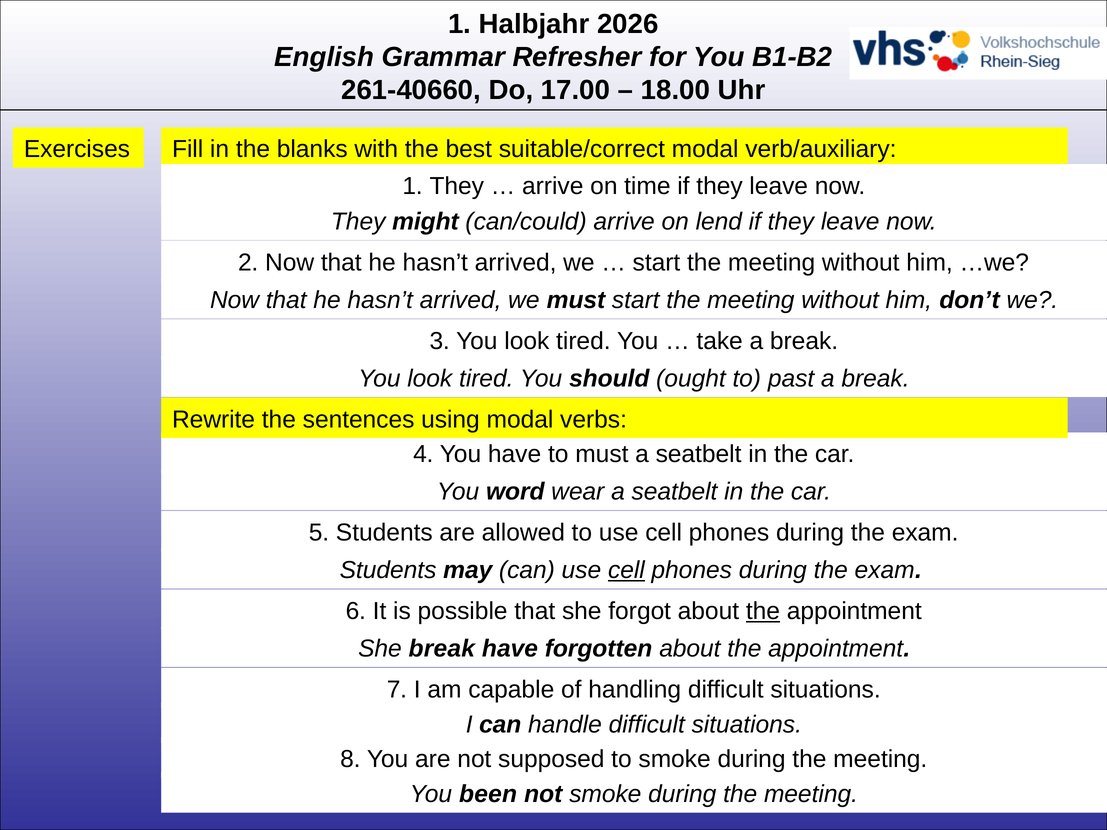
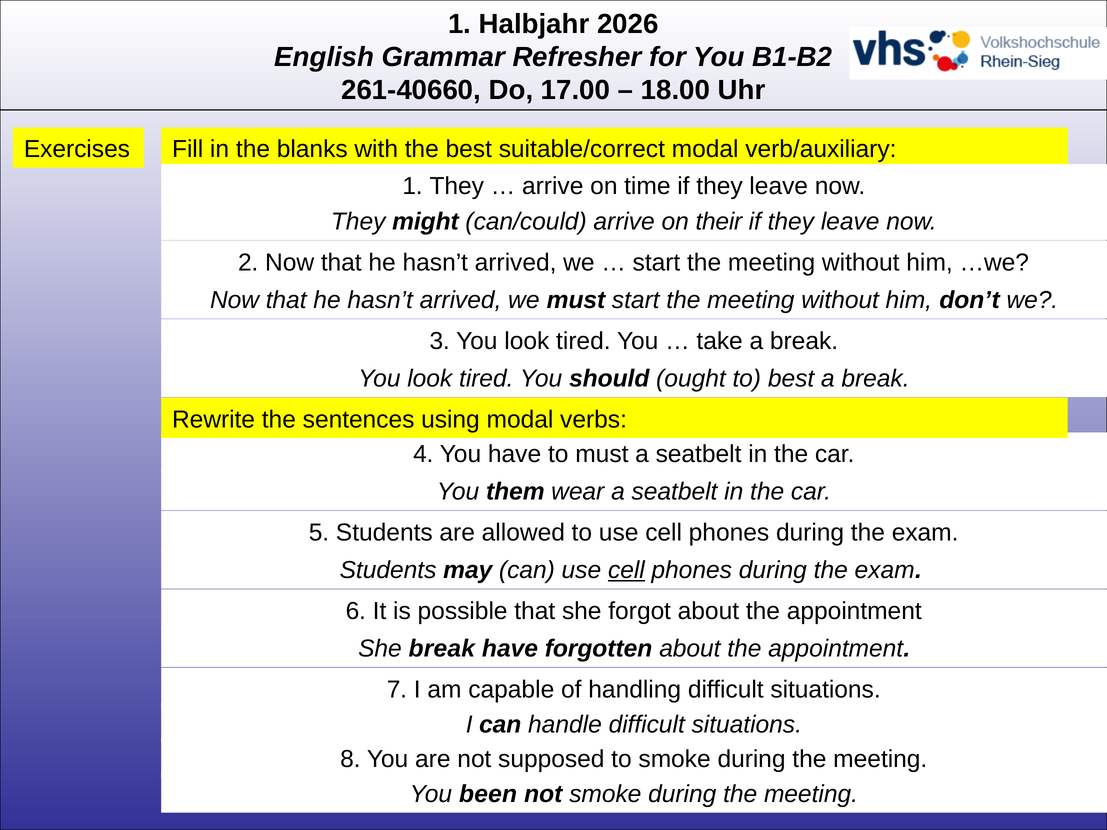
lend: lend -> their (719, 222)
to past: past -> best (791, 379)
word: word -> them (515, 492)
the underline: present -> none (763, 611)
